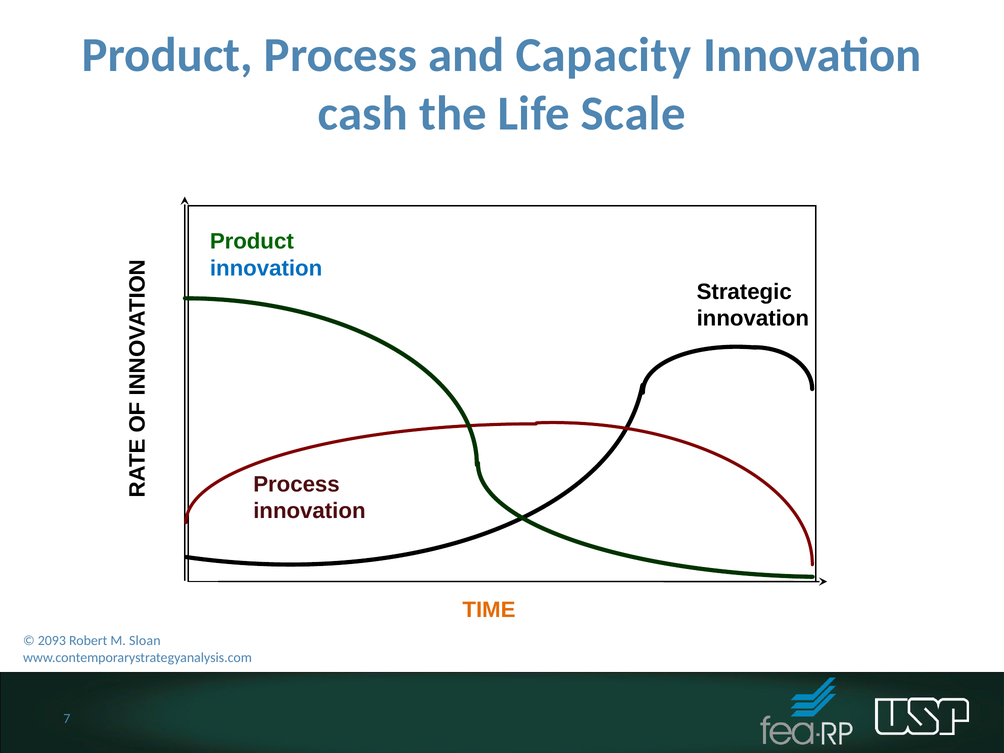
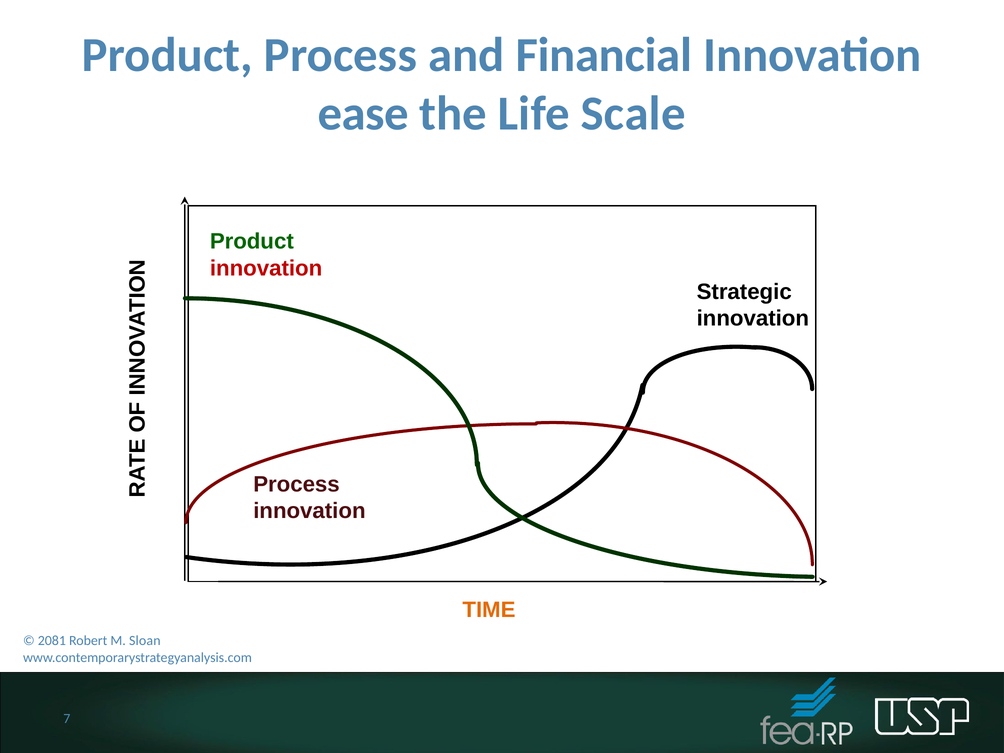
Capacity: Capacity -> Financial (604, 55)
cash: cash -> ease (363, 114)
innovation colour: blue -> red (266, 268)
2093: 2093 -> 2081 (52, 641)
